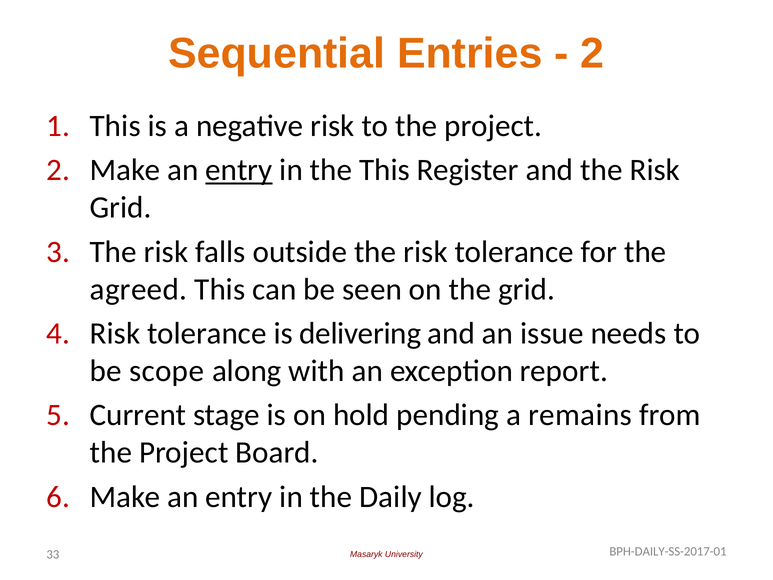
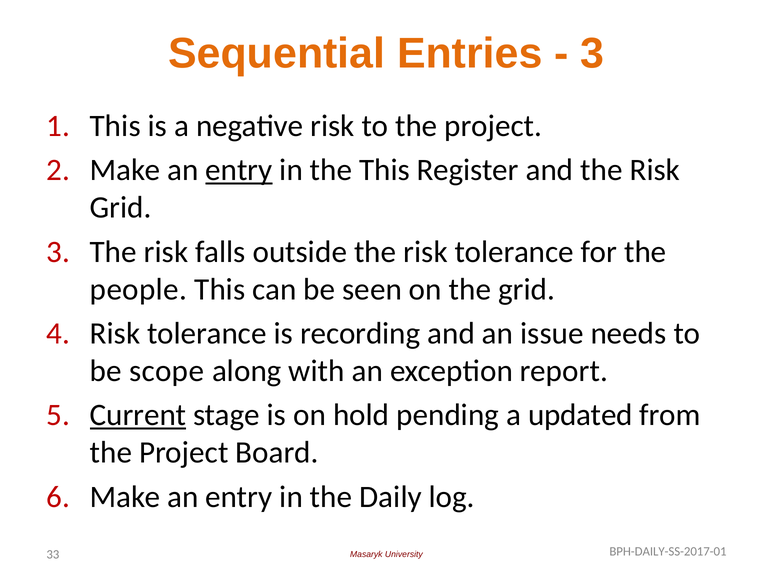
2: 2 -> 3 (592, 54)
agreed: agreed -> people (138, 289)
delivering: delivering -> recording (360, 333)
Current underline: none -> present (138, 415)
remains: remains -> updated (580, 415)
